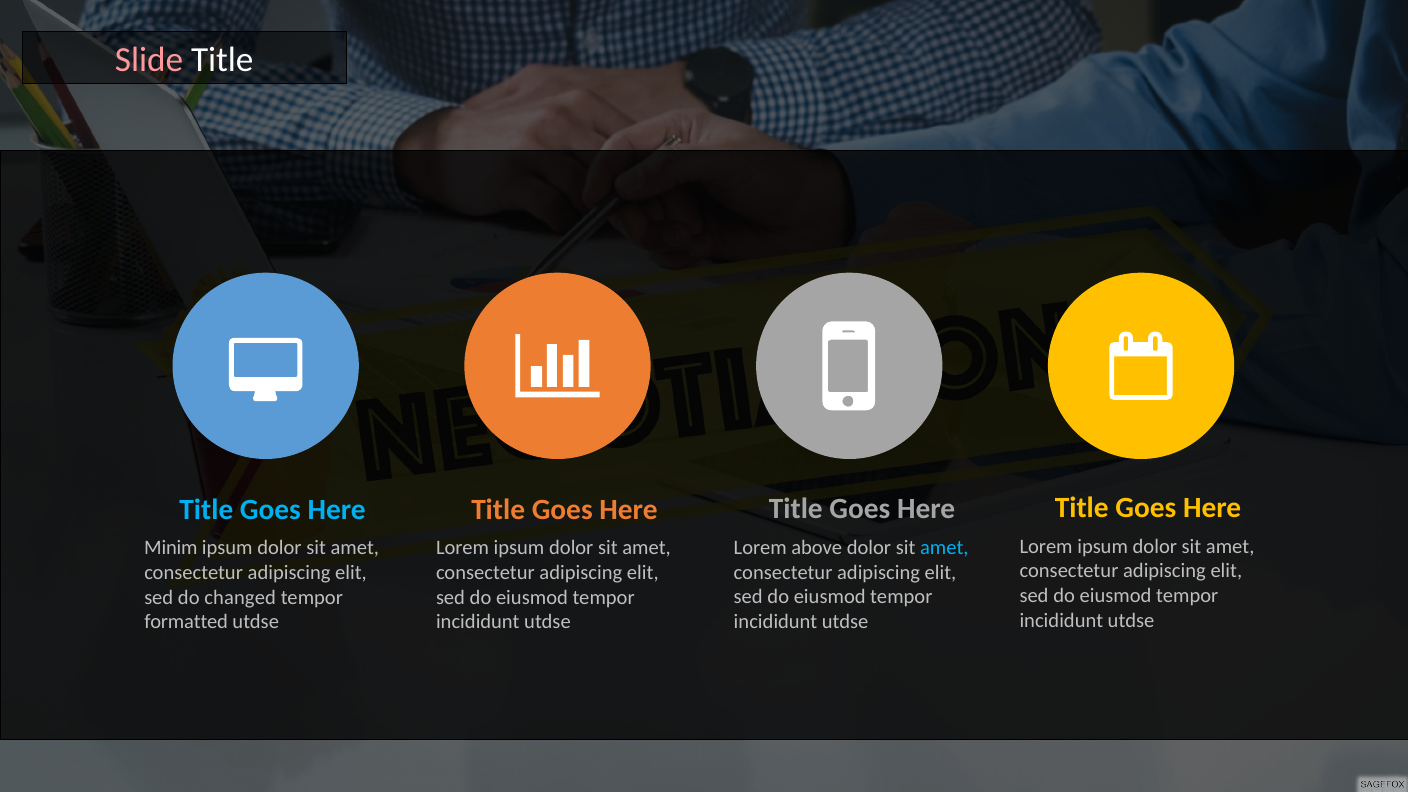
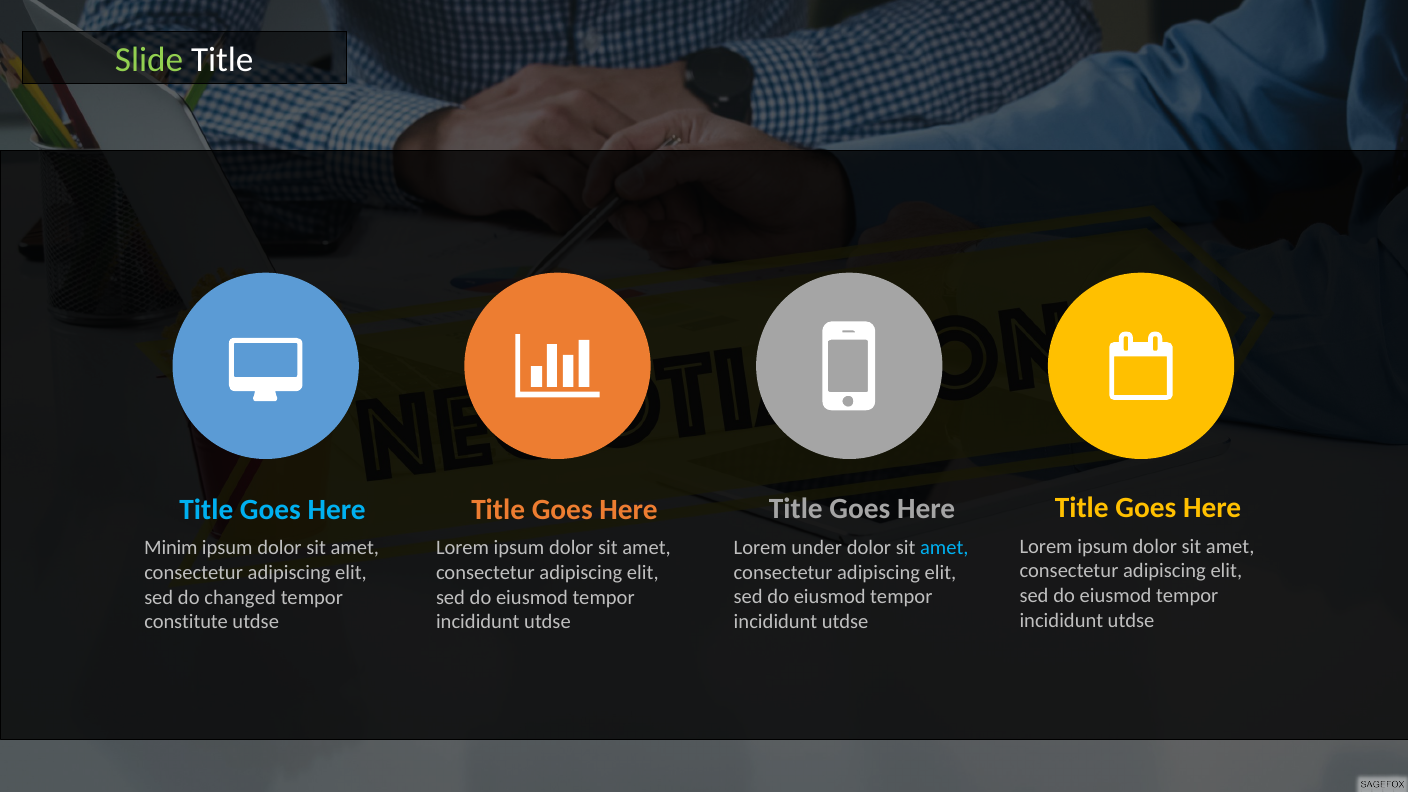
Slide colour: pink -> light green (149, 60)
above: above -> under (817, 548)
formatted: formatted -> constitute (186, 622)
